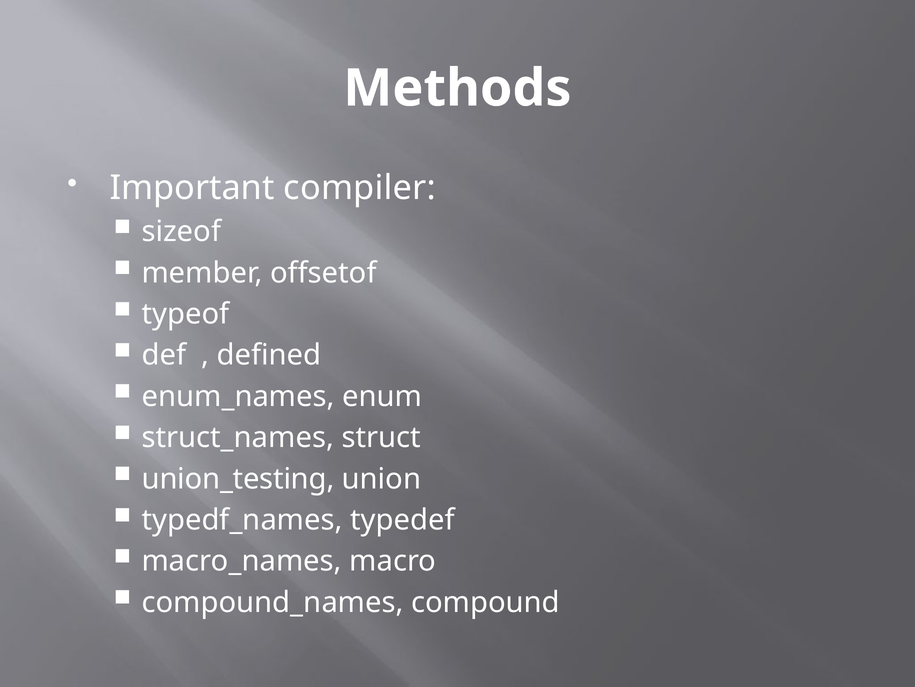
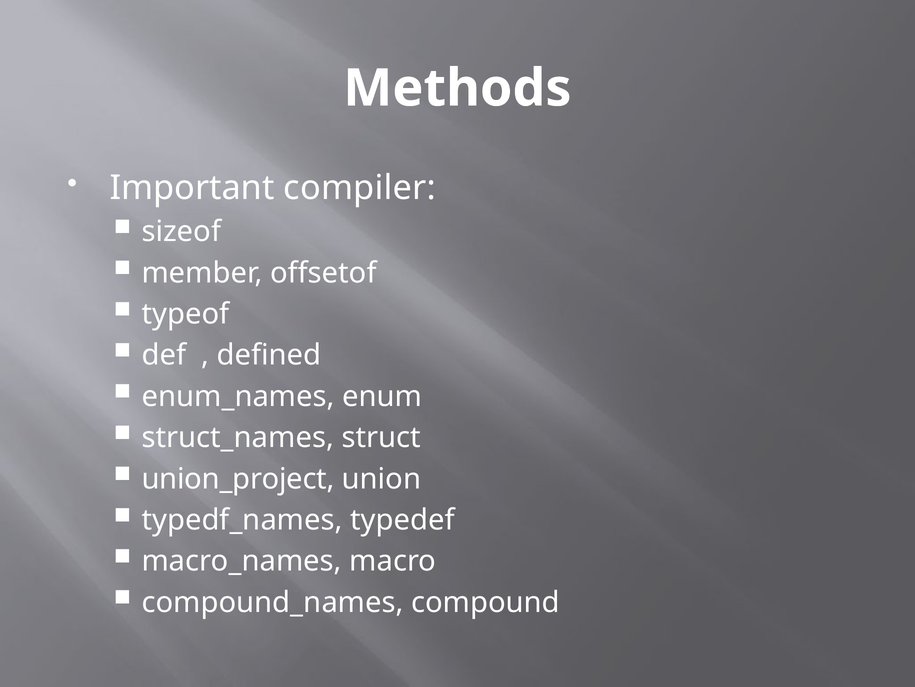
union_testing: union_testing -> union_project (238, 478)
